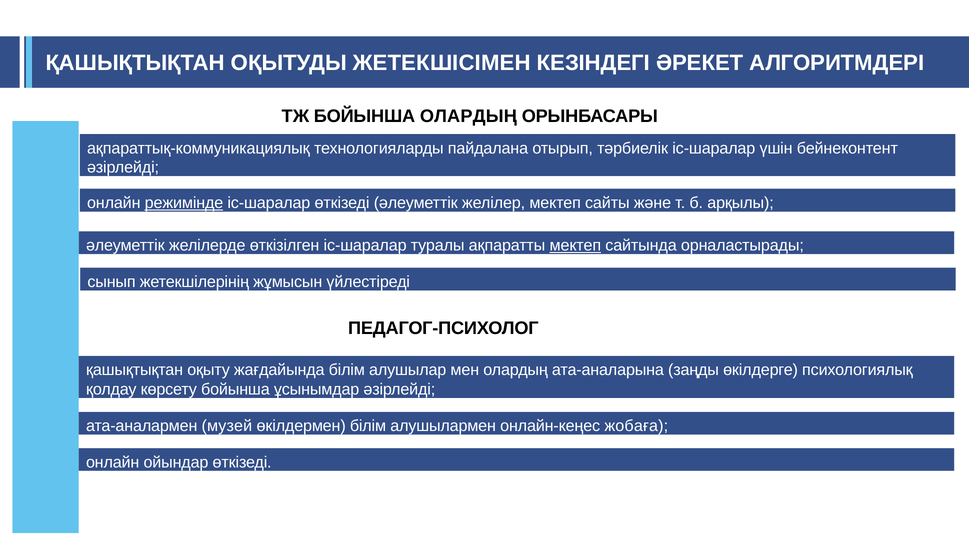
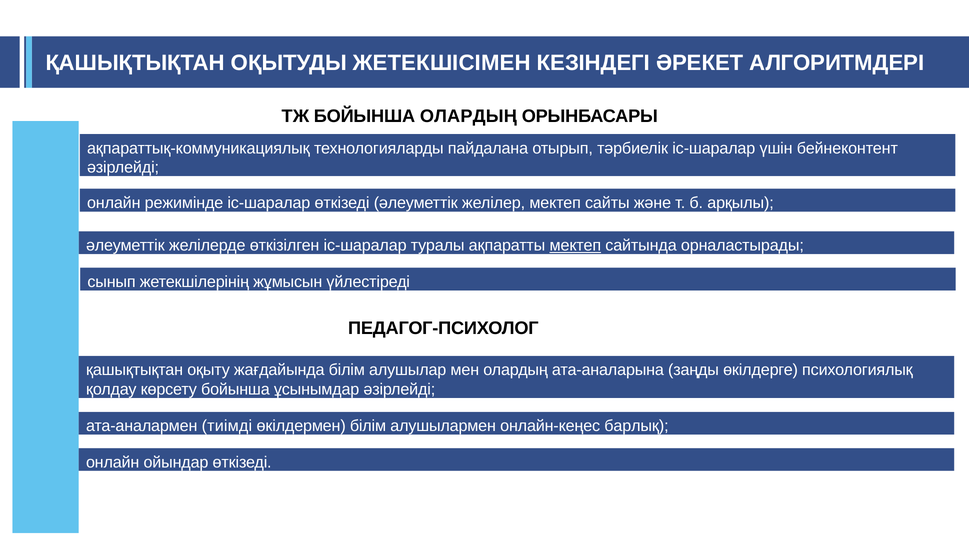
режимінде underline: present -> none (184, 203)
музей: музей -> тиімді (227, 426)
жобаға: жобаға -> барлық (636, 426)
